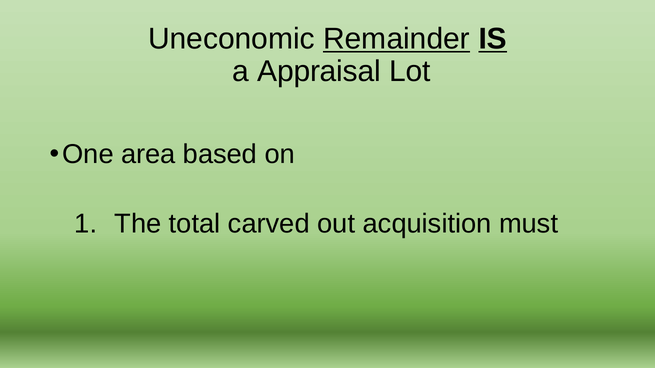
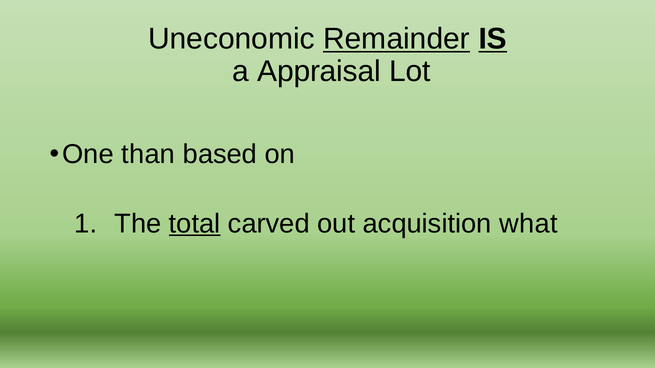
area: area -> than (148, 155)
total underline: none -> present (195, 224)
must: must -> what (529, 224)
